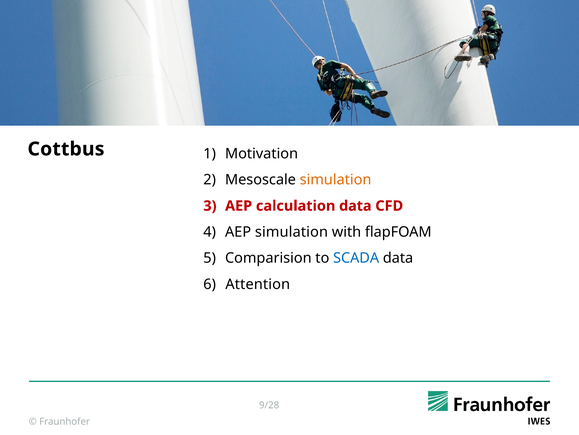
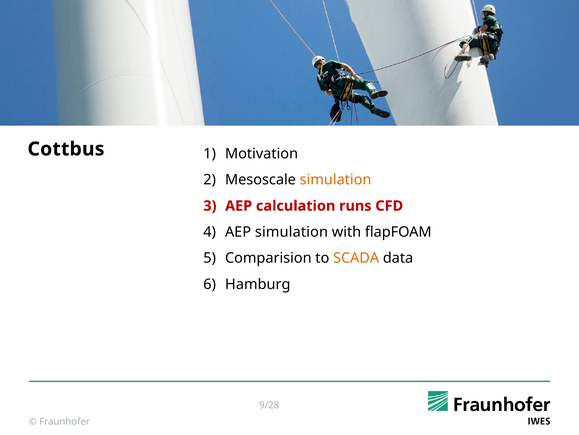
calculation data: data -> runs (355, 206)
SCADA colour: blue -> orange (356, 258)
Attention: Attention -> Hamburg (258, 284)
